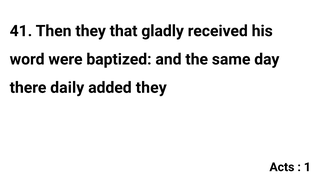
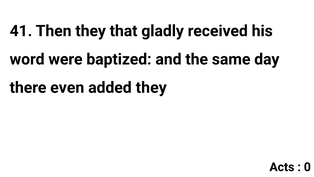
daily: daily -> even (67, 87)
1: 1 -> 0 (307, 167)
